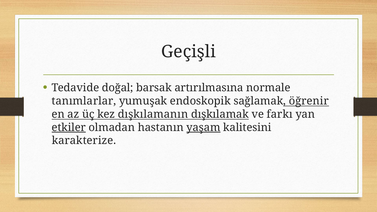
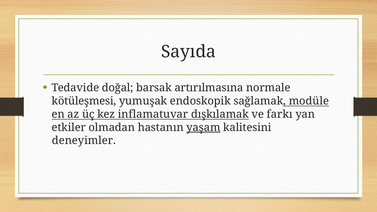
Geçişli: Geçişli -> Sayıda (188, 52)
tanımlarlar: tanımlarlar -> kötüleşmesi (84, 101)
öğrenir: öğrenir -> modüle (309, 101)
dışkılamanın: dışkılamanın -> inflamatuvar (153, 114)
etkiler underline: present -> none (69, 127)
karakterize: karakterize -> deneyimler (84, 141)
